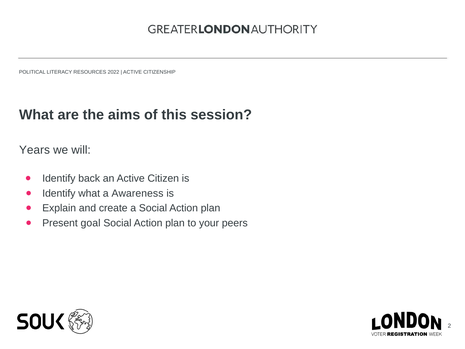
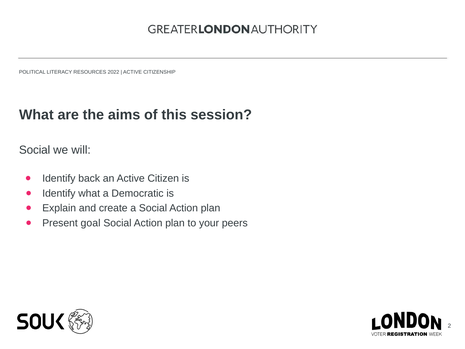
Years: Years -> Social (35, 150)
Awareness: Awareness -> Democratic (138, 193)
